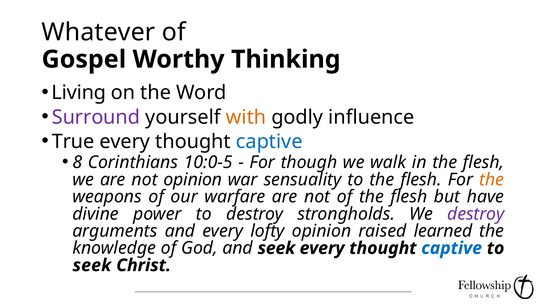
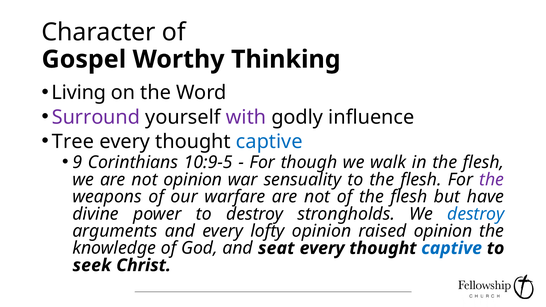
Whatever: Whatever -> Character (99, 32)
with colour: orange -> purple (246, 117)
True: True -> Tree (73, 142)
8: 8 -> 9 (77, 163)
10:0-5: 10:0-5 -> 10:9-5 (208, 163)
the colour: orange -> purple (492, 180)
destroy colour: purple -> blue (476, 214)
raised learned: learned -> opinion (443, 231)
and seek: seek -> seat (276, 248)
